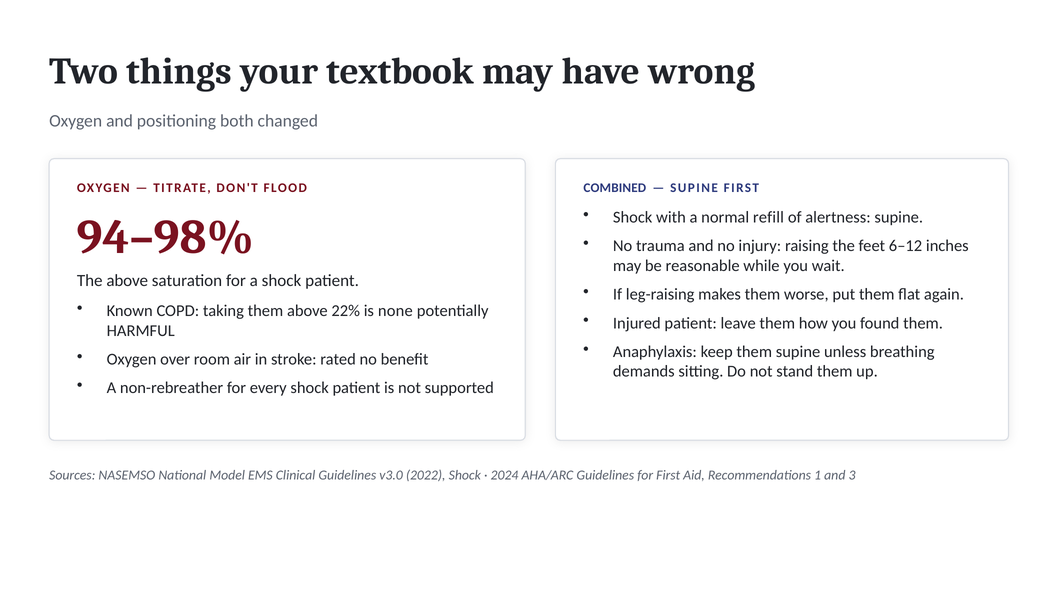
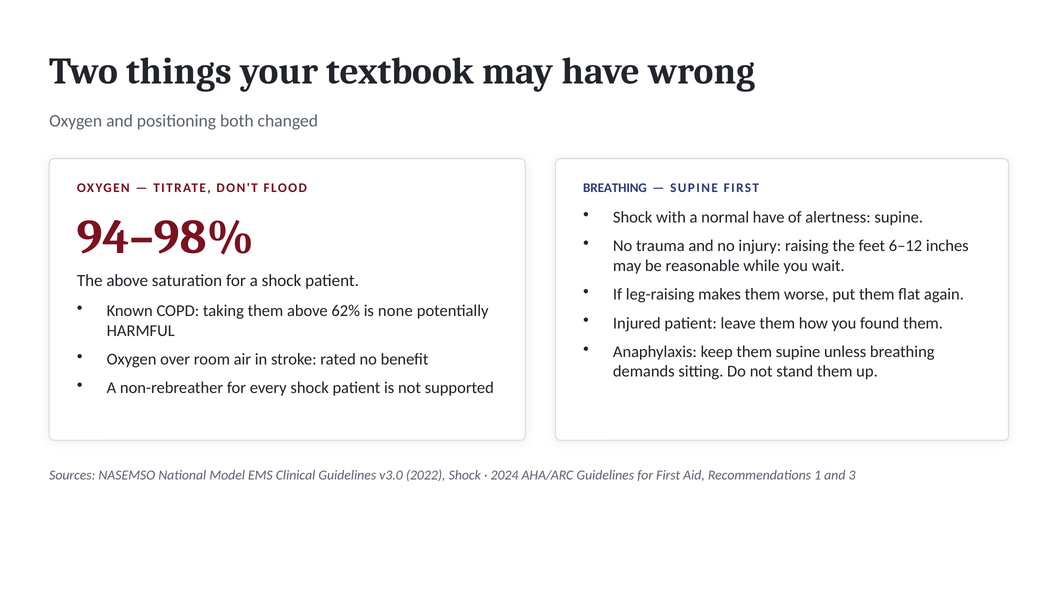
COMBINED: COMBINED -> BREATHING (615, 188)
normal refill: refill -> have (769, 217)
22%: 22% -> 62% (346, 311)
